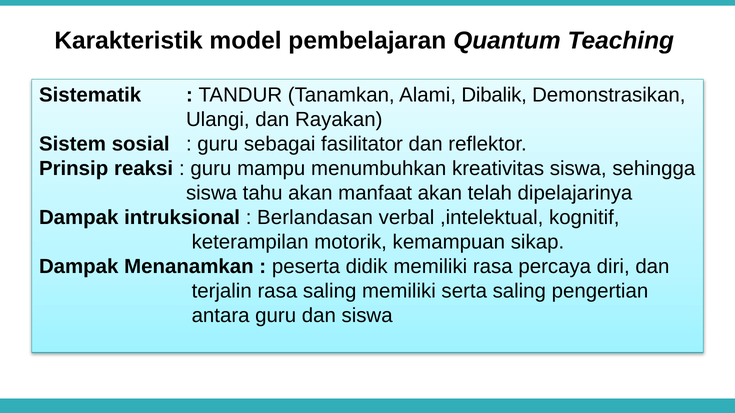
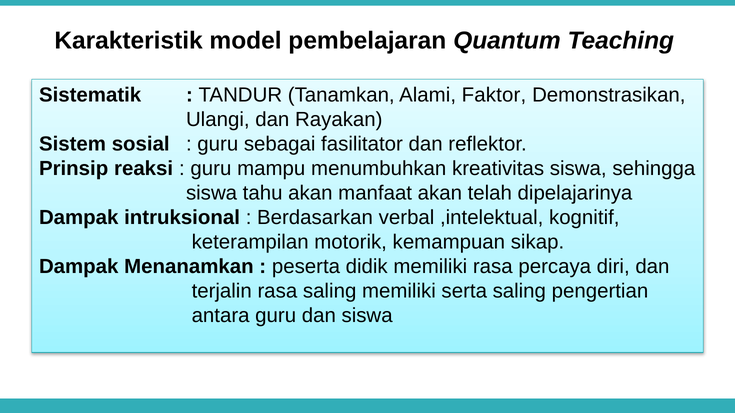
Dibalik: Dibalik -> Faktor (494, 95)
Berlandasan: Berlandasan -> Berdasarkan (315, 218)
